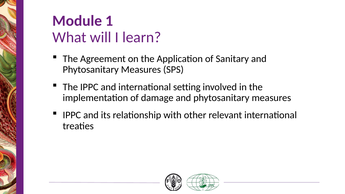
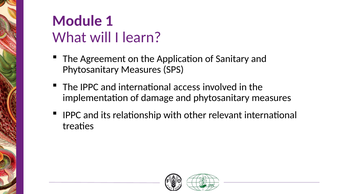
setting: setting -> access (187, 87)
